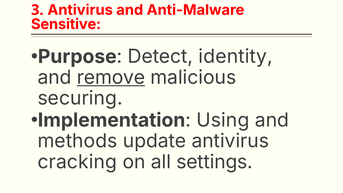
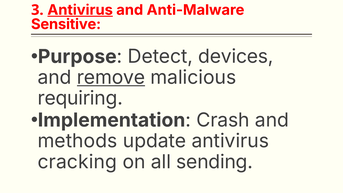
Antivirus underline: none -> present (80, 10)
identity: identity -> devices (236, 57)
securing: securing -> requiring (80, 98)
Using: Using -> Crash (223, 120)
settings: settings -> sending (215, 162)
